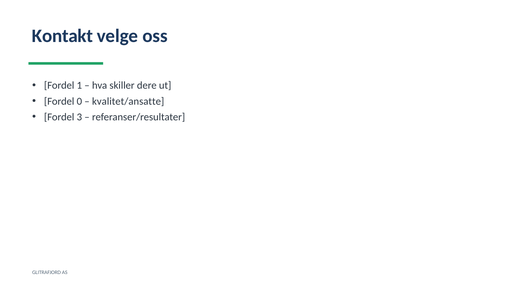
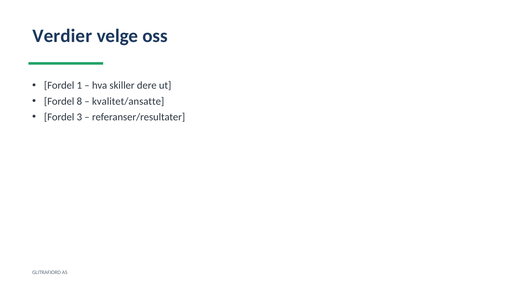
Kontakt: Kontakt -> Verdier (62, 36)
0: 0 -> 8 (79, 102)
